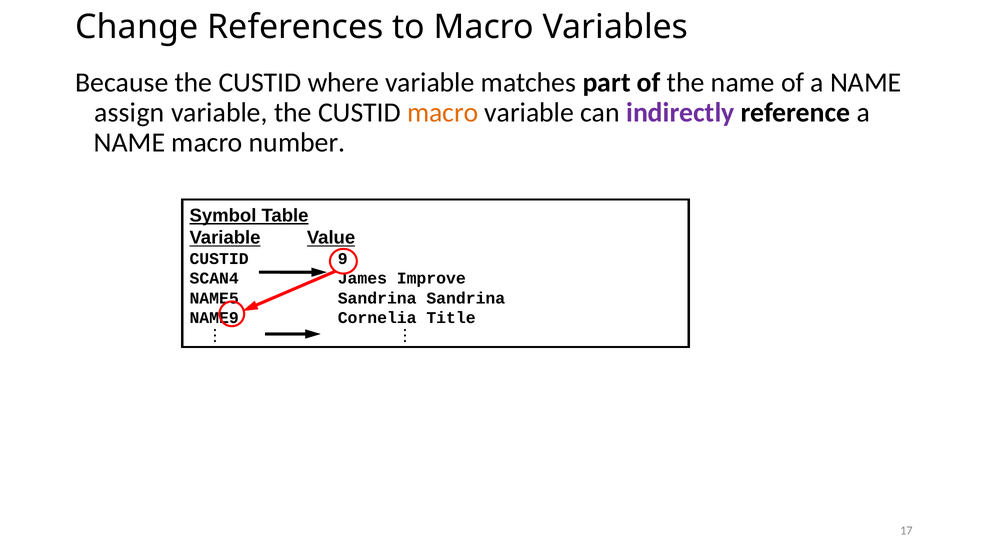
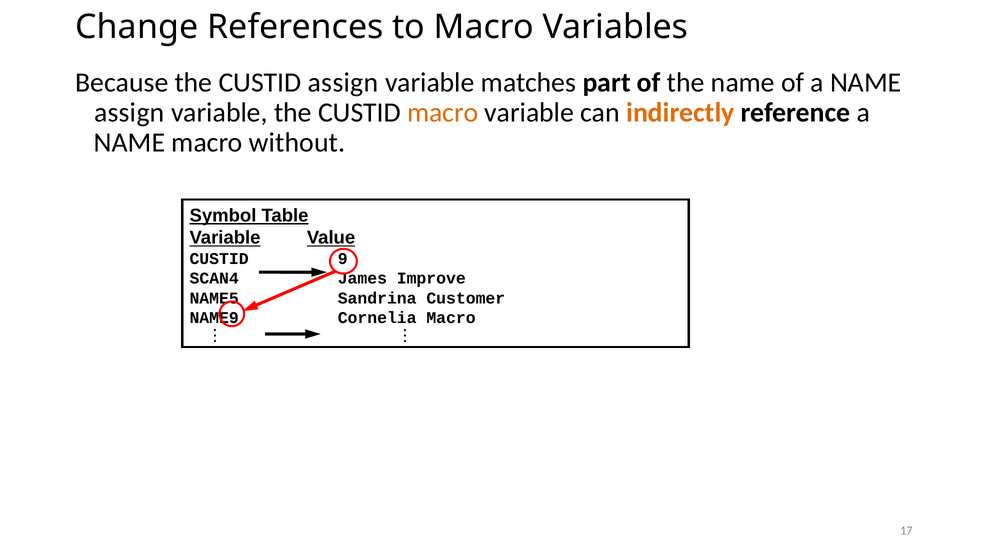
CUSTID where: where -> assign (343, 83)
indirectly colour: purple -> orange (680, 113)
number: number -> without (297, 143)
Sandrina Sandrina: Sandrina -> Customer (466, 298)
Title: Title -> Macro (451, 318)
